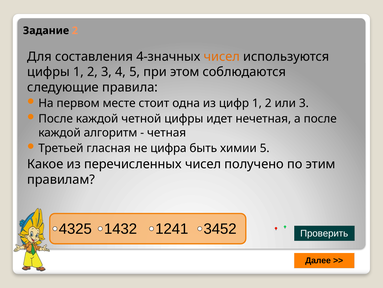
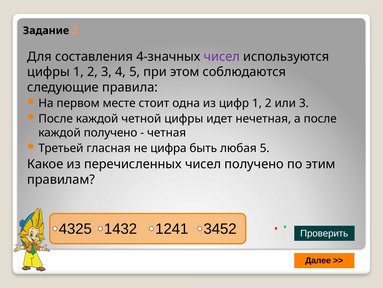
чисел colour: orange -> purple (222, 56)
каждой алгоритм: алгоритм -> получено (111, 132)
химии: химии -> любая (238, 148)
